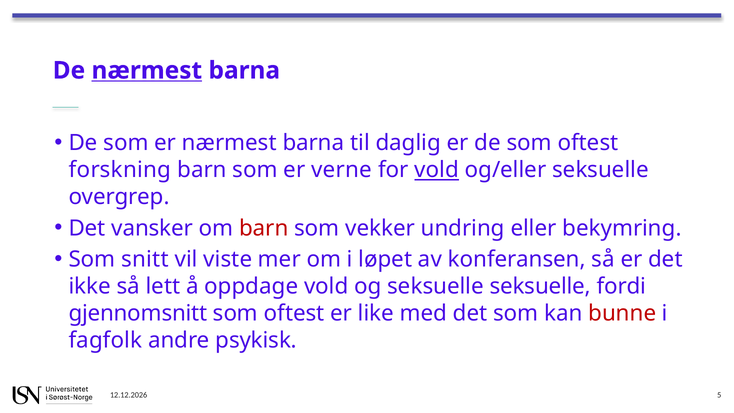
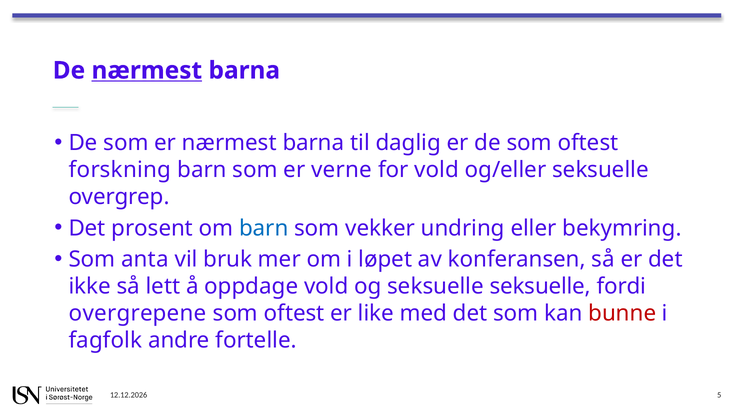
vold underline: present -> none (437, 170)
vansker: vansker -> prosent (152, 228)
barn colour: red -> blue (264, 228)
snitt: snitt -> anta (145, 259)
viste: viste -> bruk (228, 259)
gjennomsnitt: gjennomsnitt -> overgrepene (138, 313)
psykisk: psykisk -> fortelle (256, 340)
